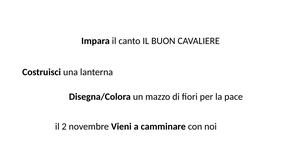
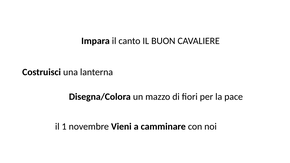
2: 2 -> 1 (64, 127)
